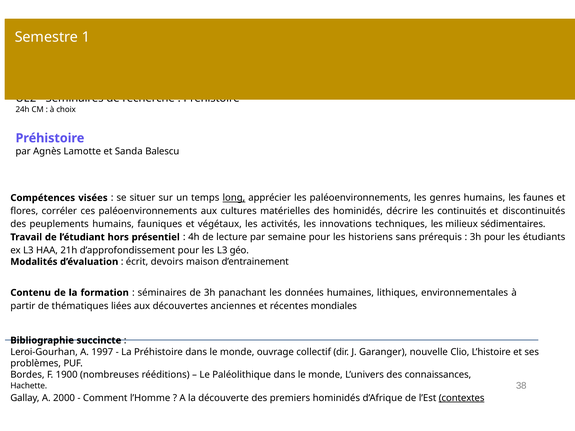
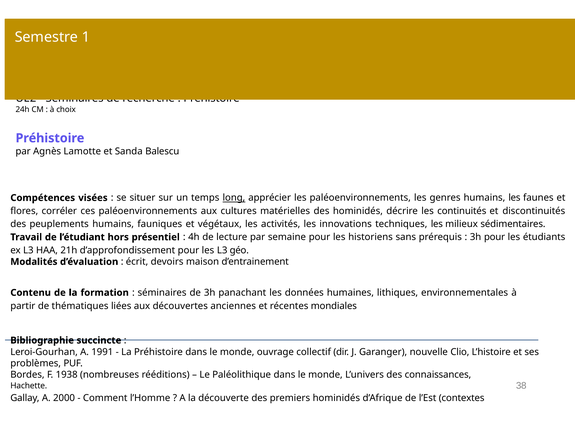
1997: 1997 -> 1991 (102, 352)
1900: 1900 -> 1938 (67, 375)
contextes underline: present -> none (462, 398)
